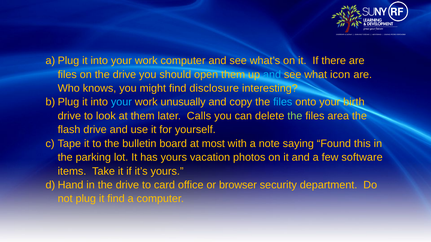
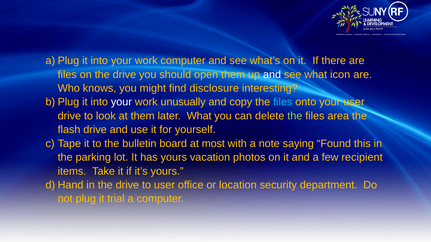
and colour: light blue -> white (272, 75)
your colour: light blue -> white (121, 102)
your birth: birth -> user (354, 102)
later Calls: Calls -> What (199, 116)
software: software -> recipient (362, 158)
to card: card -> user (164, 185)
browser: browser -> location (238, 185)
it find: find -> trial (116, 199)
